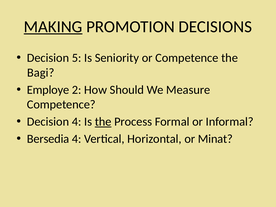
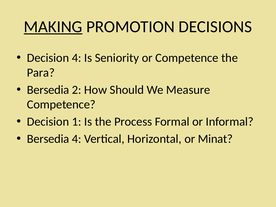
Decision 5: 5 -> 4 (77, 58)
Bagi: Bagi -> Para (41, 73)
Employe: Employe -> Bersedia (48, 90)
Decision 4: 4 -> 1 (77, 122)
the underline: present -> none (103, 122)
